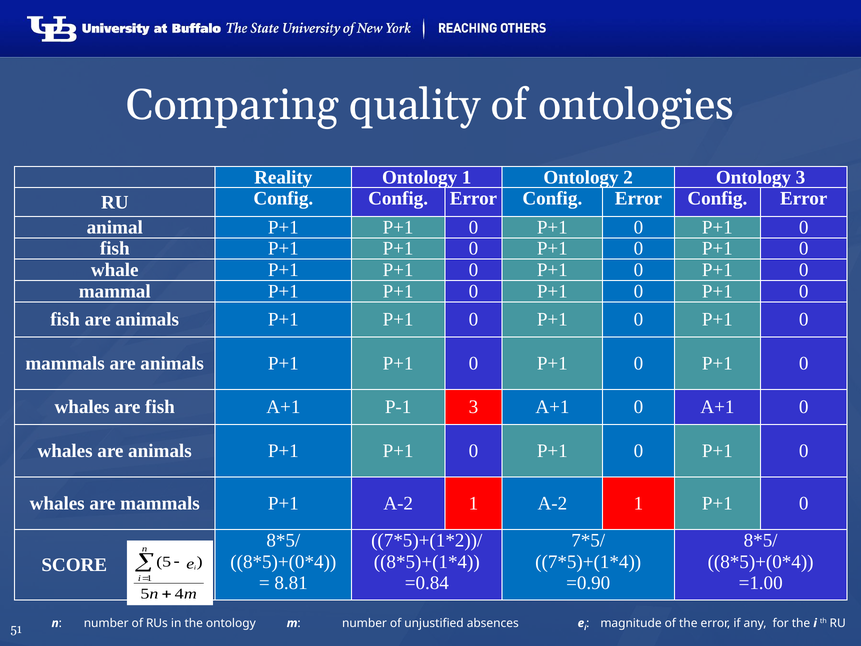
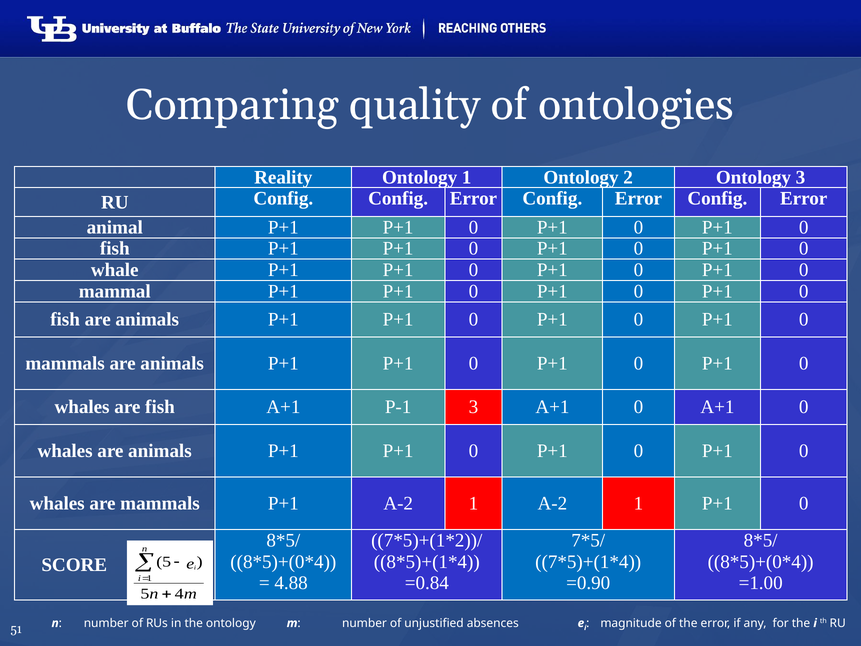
8.81: 8.81 -> 4.88 (291, 583)
